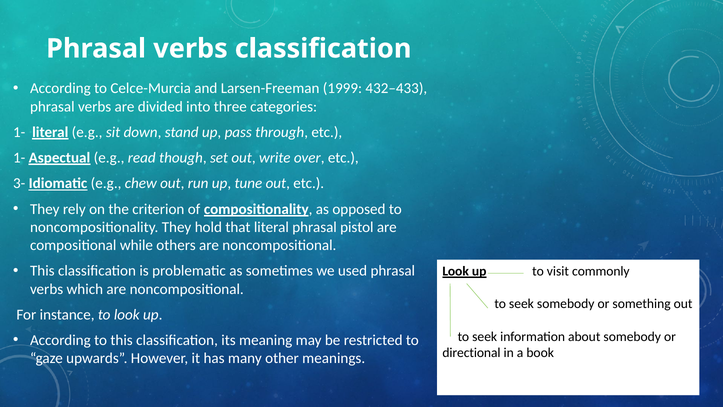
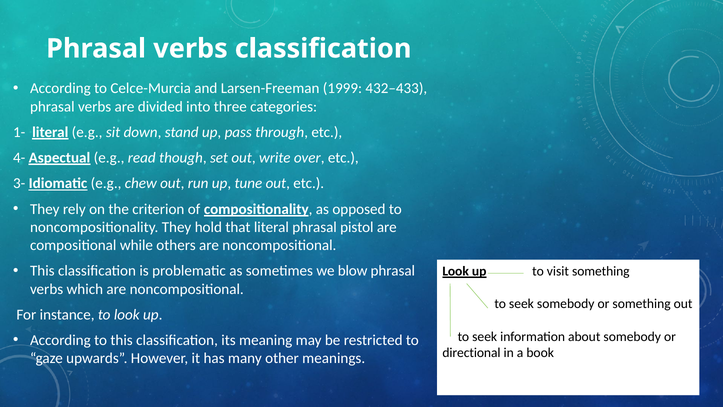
1-: 1- -> 4- (19, 158)
used: used -> blow (353, 271)
visit commonly: commonly -> something (601, 271)
